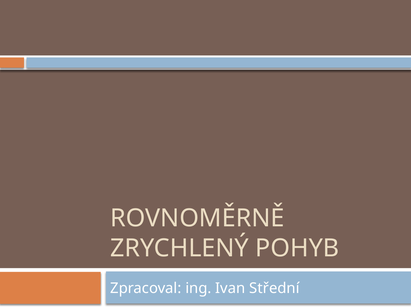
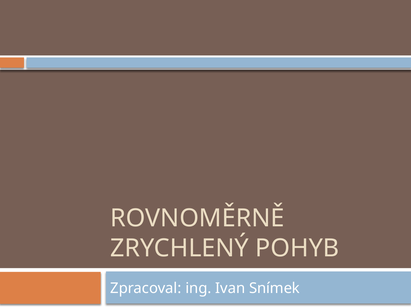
Střední: Střední -> Snímek (275, 288)
